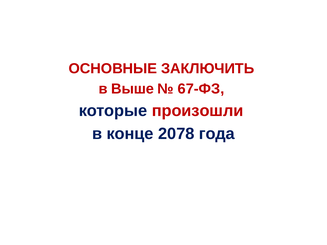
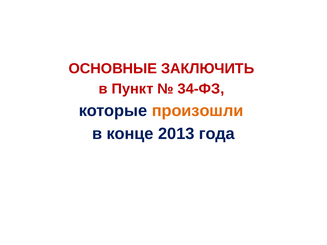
Выше: Выше -> Пункт (132, 89)
67-ФЗ: 67-ФЗ -> 34-ФЗ (201, 89)
произошли colour: red -> orange (198, 111)
2078: 2078 -> 2013 (176, 134)
